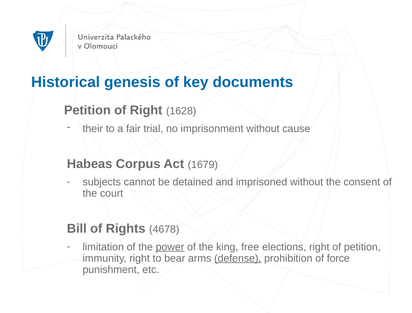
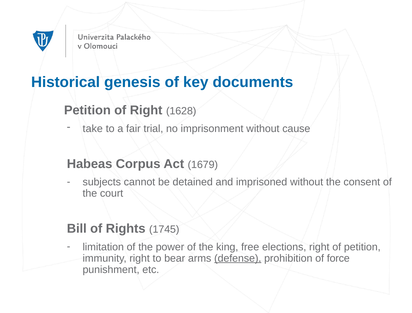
their: their -> take (93, 129)
4678: 4678 -> 1745 (164, 230)
power underline: present -> none (170, 247)
